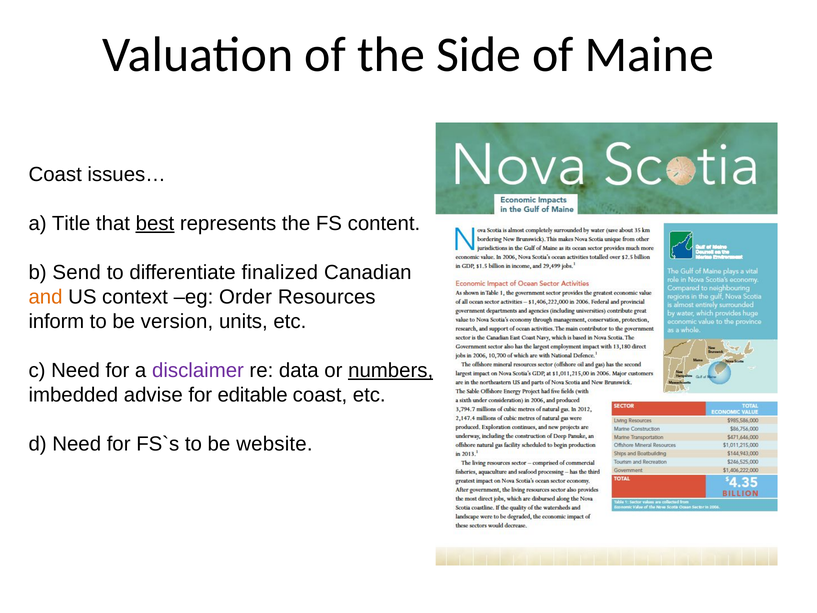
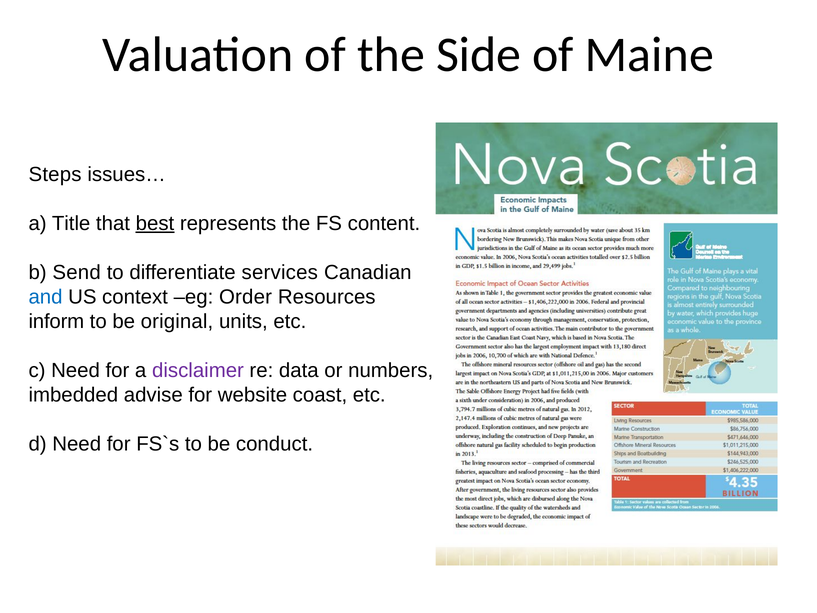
Coast: Coast -> Steps (55, 174)
finalized: finalized -> services (280, 272)
and colour: orange -> blue (46, 297)
version: version -> original (177, 321)
numbers underline: present -> none (391, 370)
editable: editable -> website (252, 395)
website: website -> conduct (275, 444)
